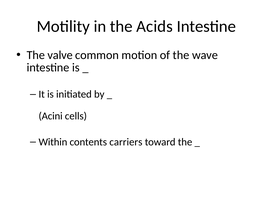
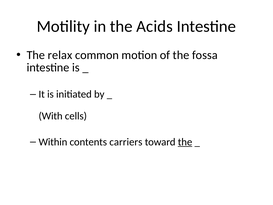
valve: valve -> relax (60, 55)
wave: wave -> fossa (205, 55)
Acini: Acini -> With (51, 116)
the underline: none -> present (185, 142)
